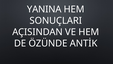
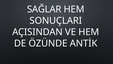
YANINA: YANINA -> SAĞLAR (44, 9)
